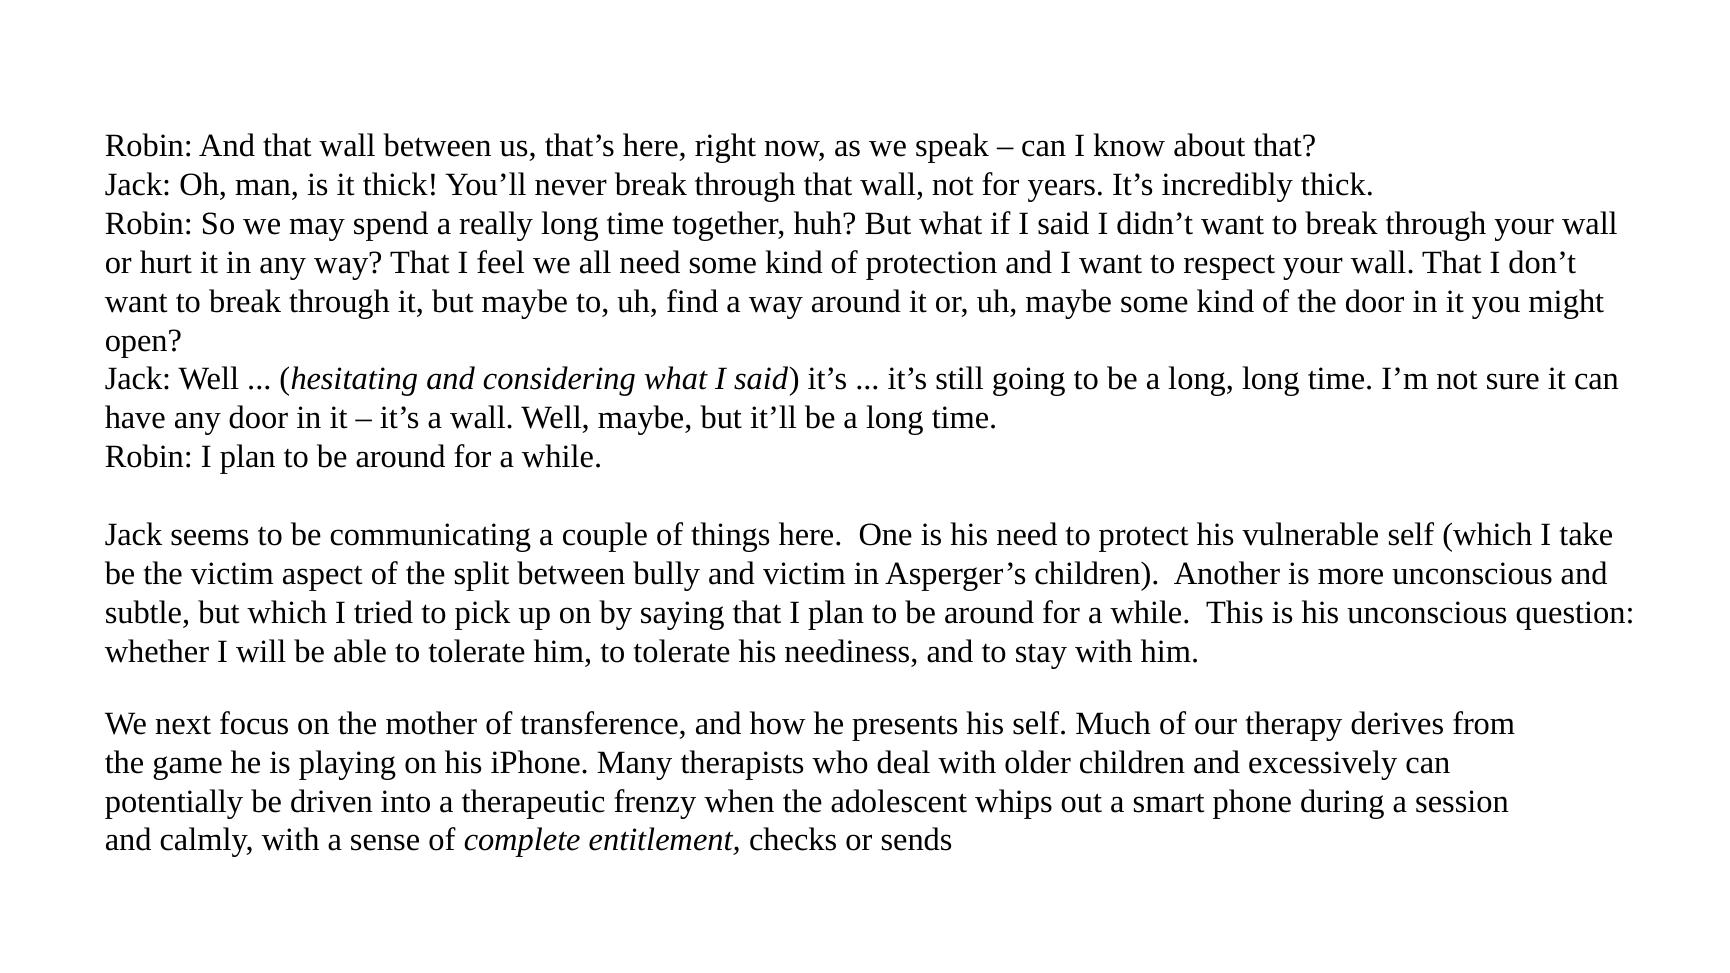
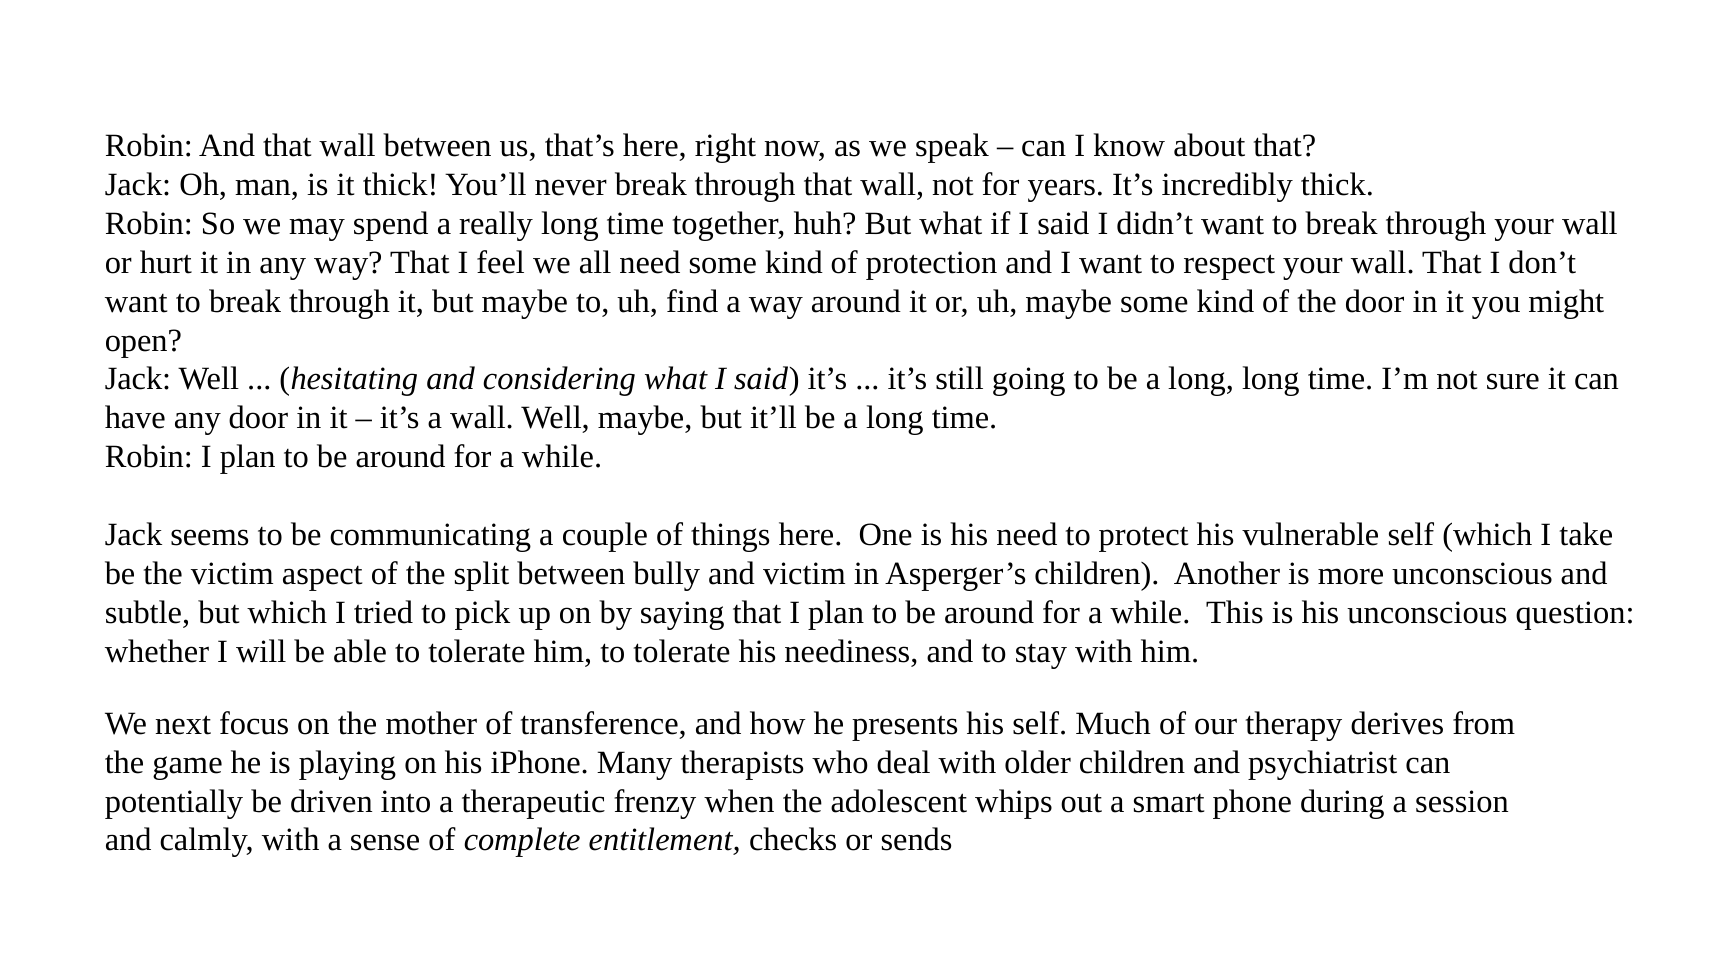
excessively: excessively -> psychiatrist (1323, 763)
